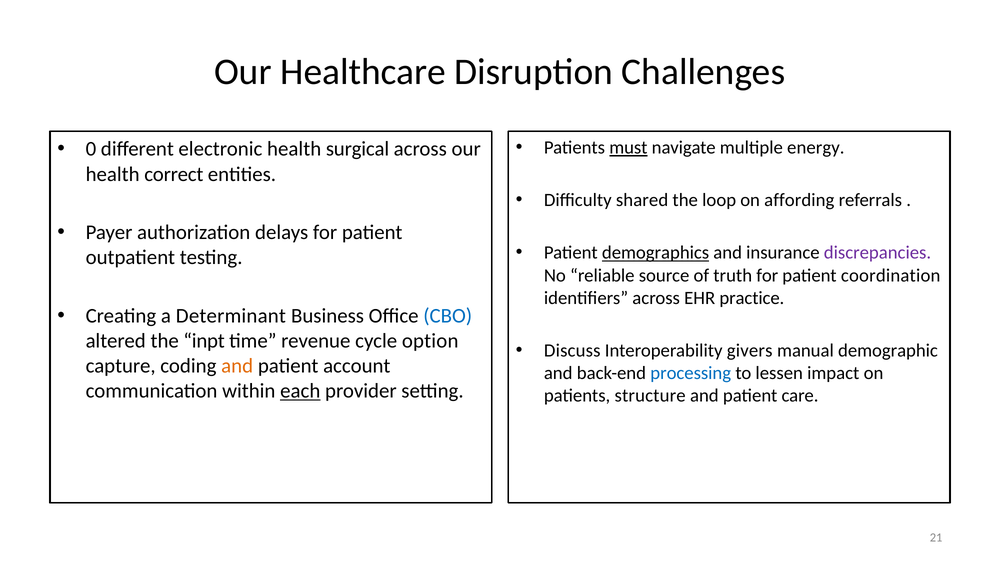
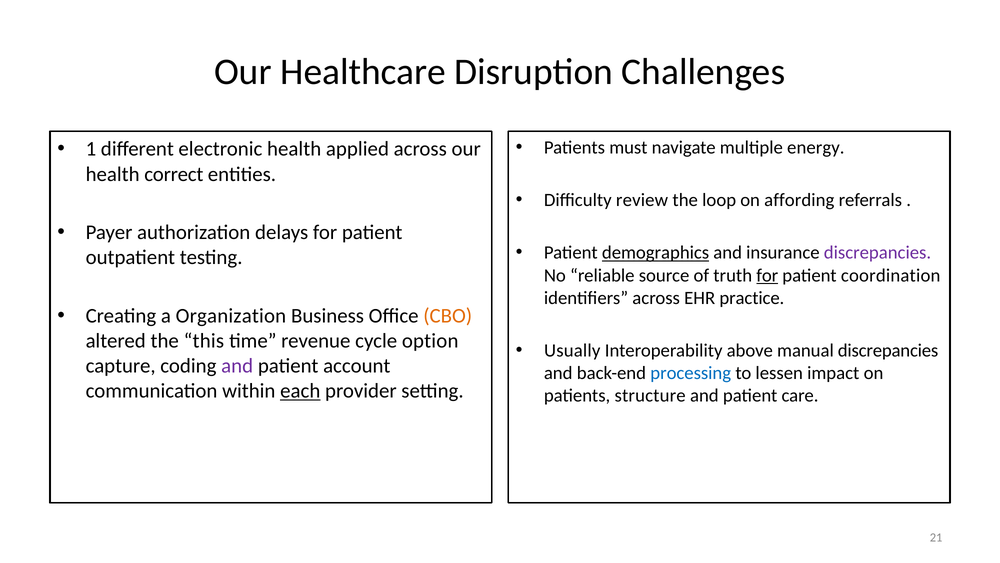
must underline: present -> none (628, 148)
0: 0 -> 1 (91, 149)
surgical: surgical -> applied (357, 149)
shared: shared -> review (642, 200)
for underline: none -> present (767, 275)
Determinant: Determinant -> Organization (231, 316)
CBO colour: blue -> orange (448, 316)
inpt: inpt -> this (204, 341)
Discuss: Discuss -> Usually (572, 350)
givers: givers -> above (750, 350)
manual demographic: demographic -> discrepancies (888, 350)
and colour: orange -> purple (237, 366)
